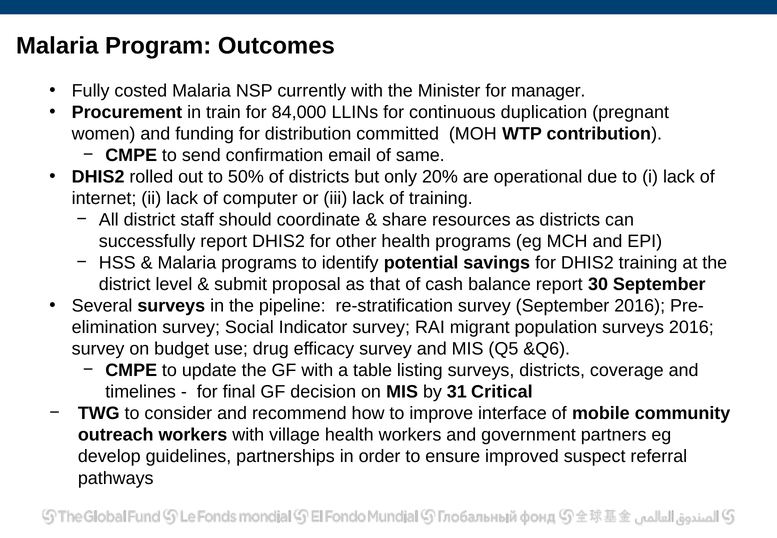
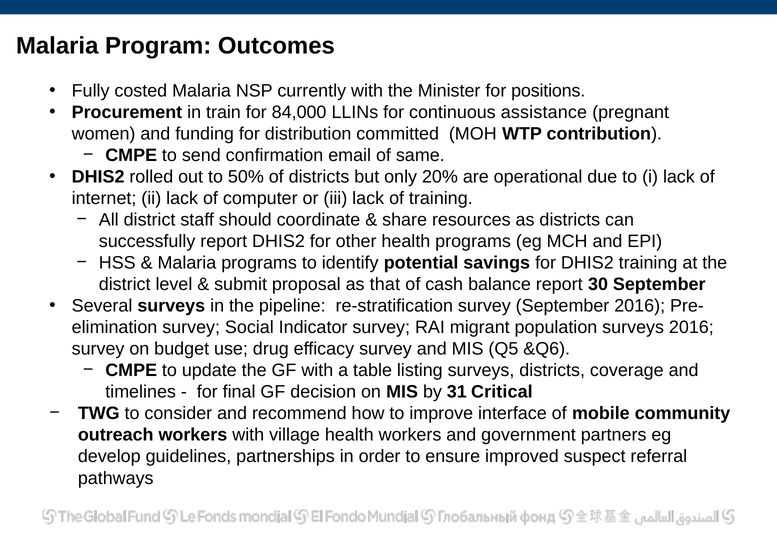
manager: manager -> positions (548, 91)
duplication: duplication -> assistance (544, 112)
